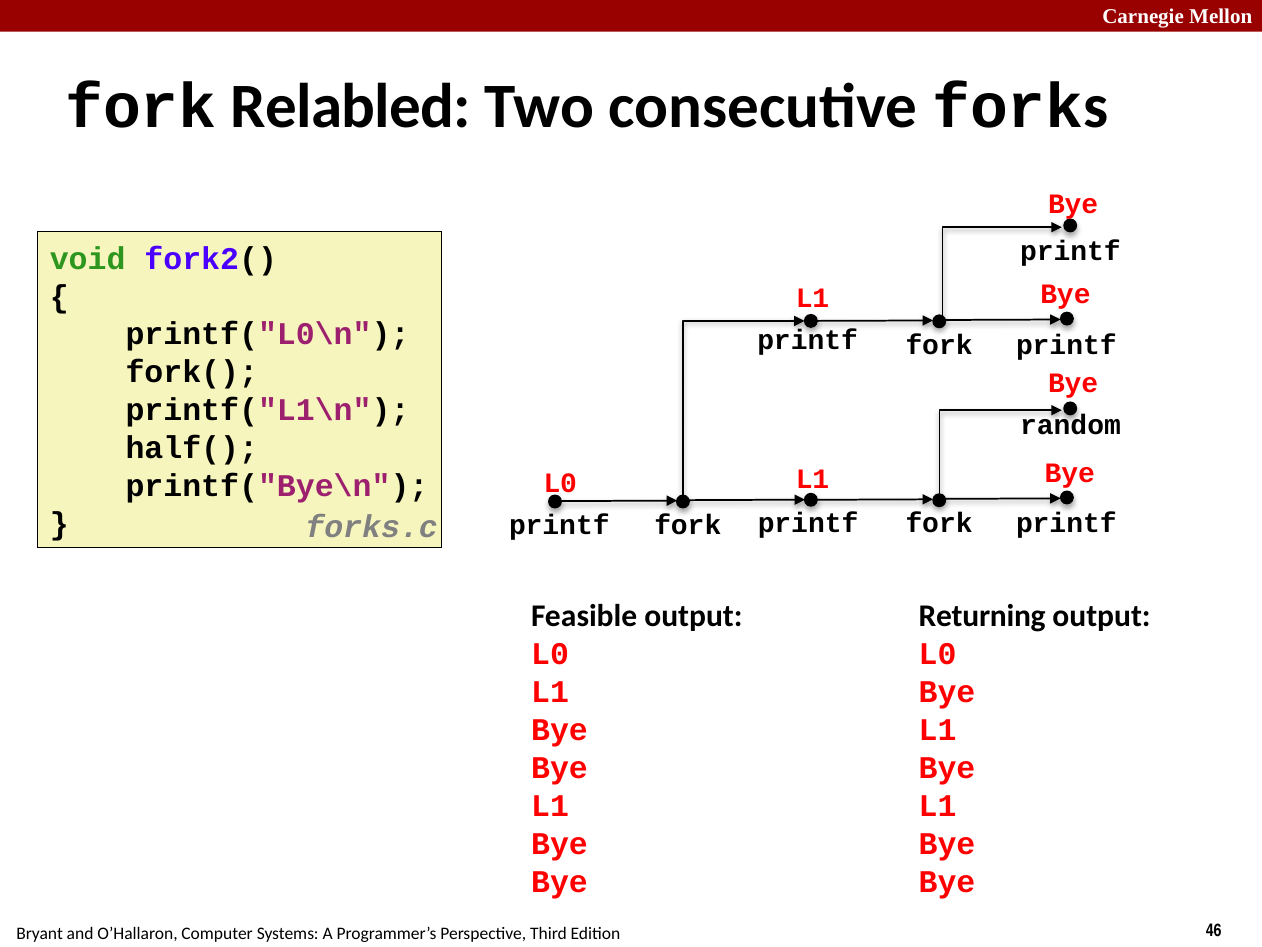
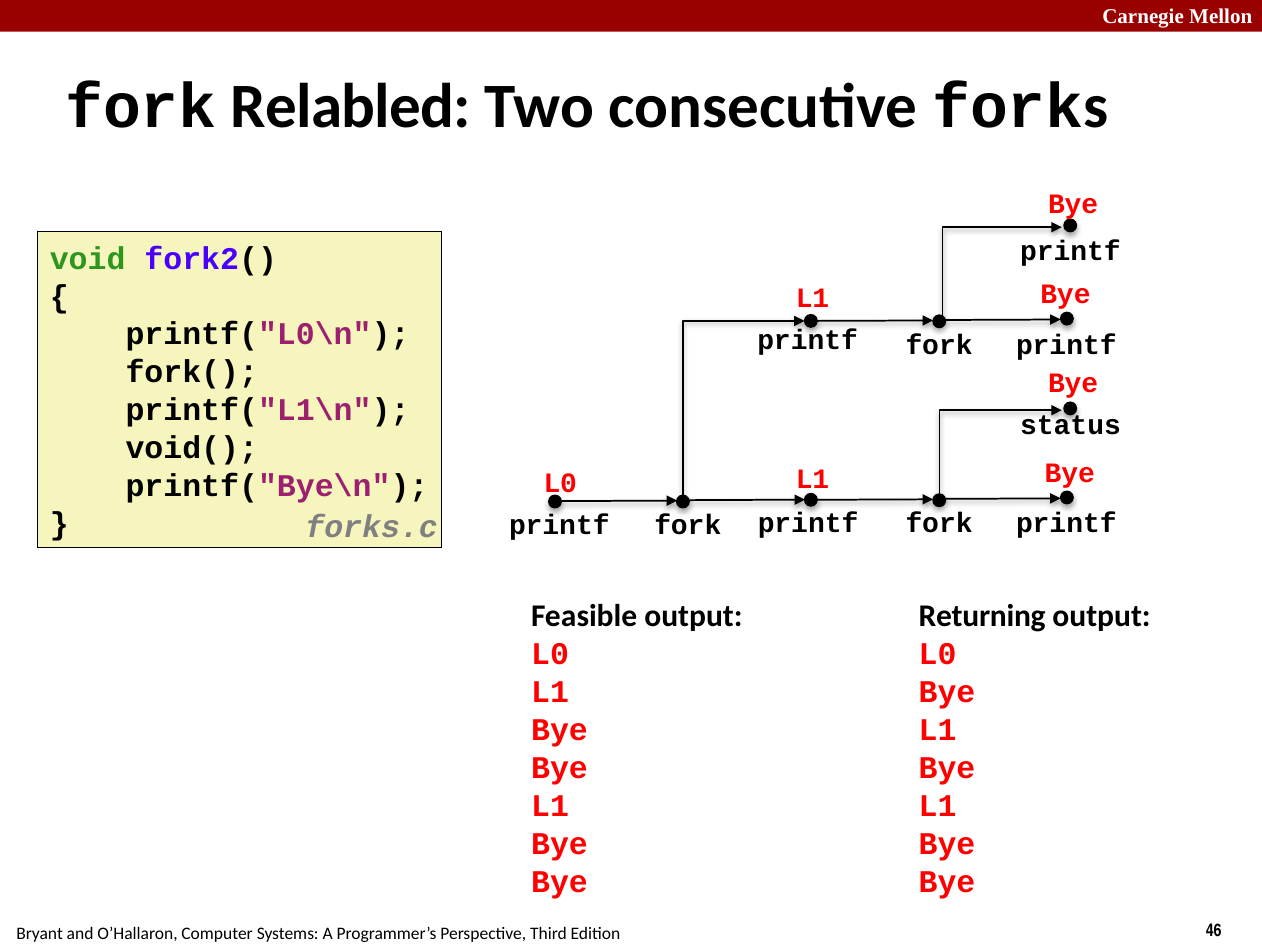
random: random -> status (1071, 425)
half(: half( -> void( (192, 448)
